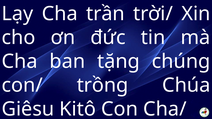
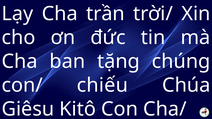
trồng: trồng -> chiếu (102, 85)
